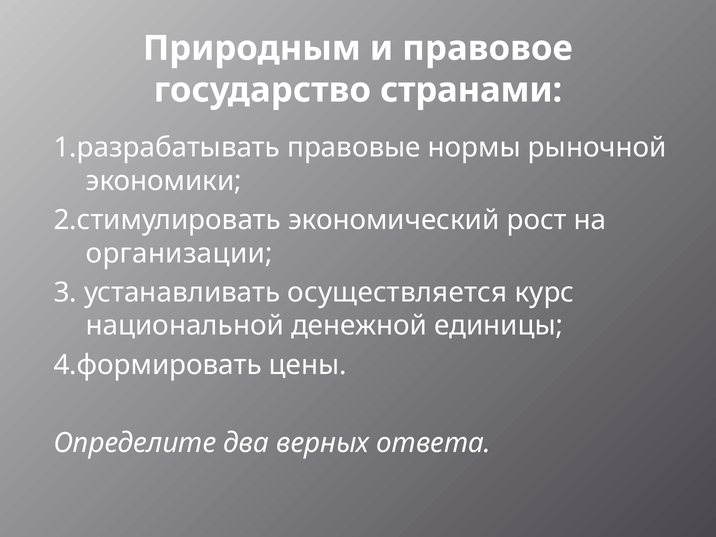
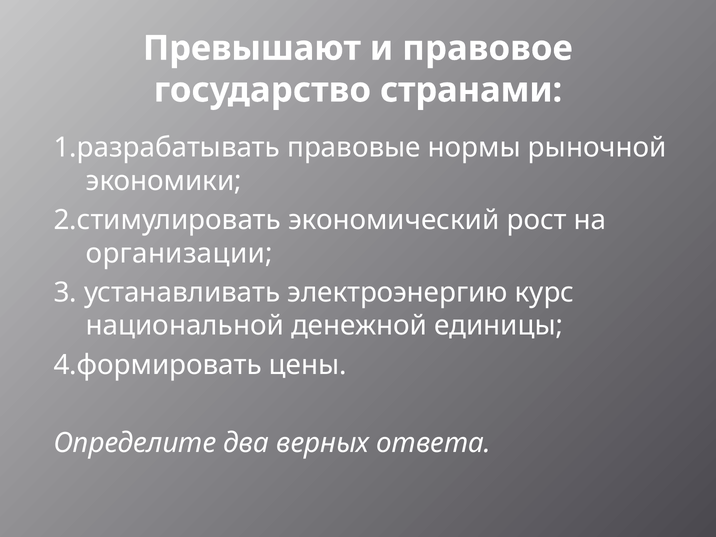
Природным: Природным -> Превышают (252, 48)
осуществляется: осуществляется -> электроэнергию (397, 292)
